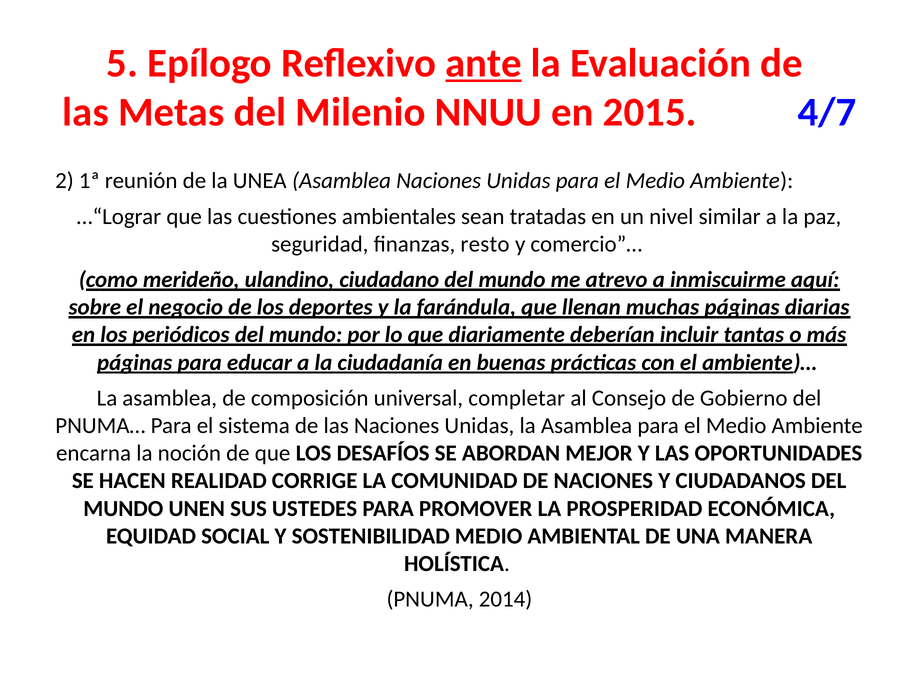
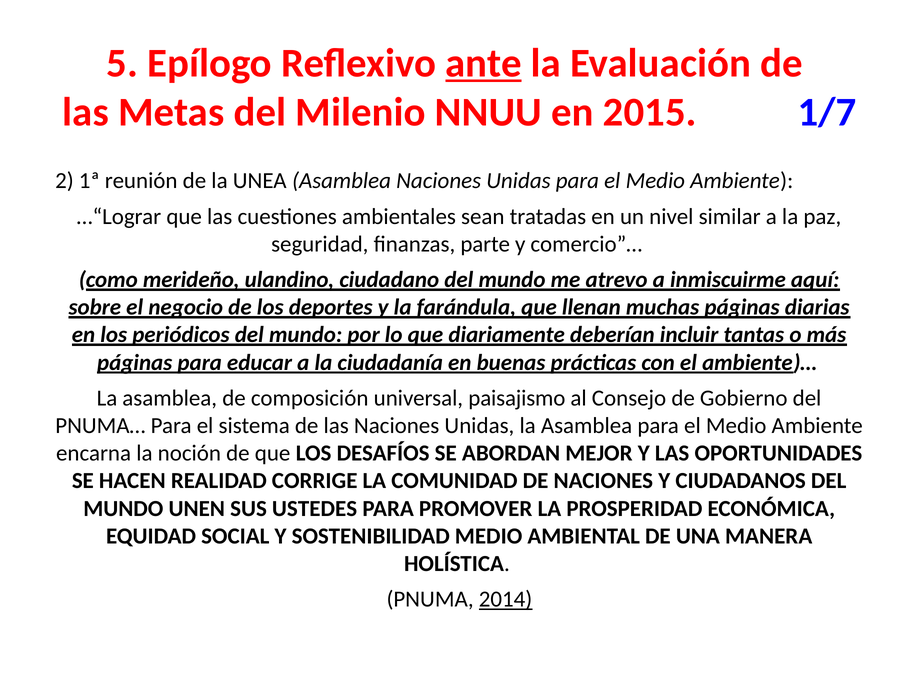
4/7: 4/7 -> 1/7 (827, 112)
resto: resto -> parte (485, 244)
completar: completar -> paisajismo (517, 398)
2014 underline: none -> present (506, 600)
